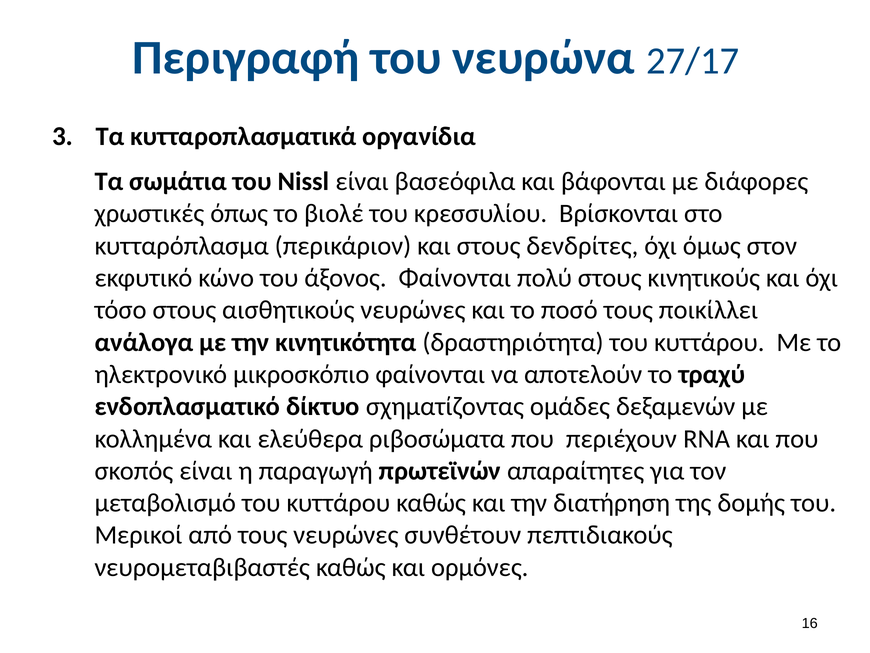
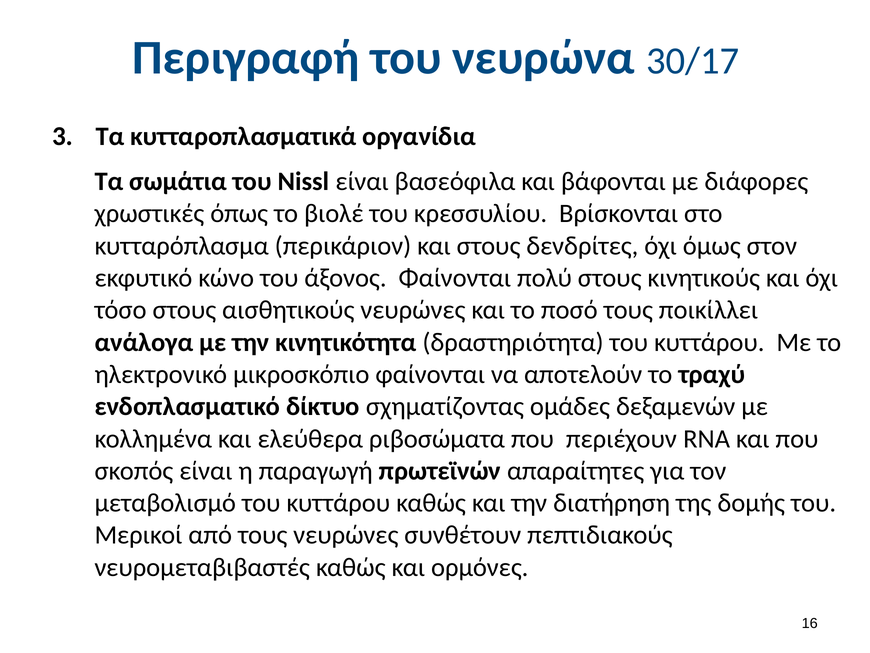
27/17: 27/17 -> 30/17 (693, 61)
